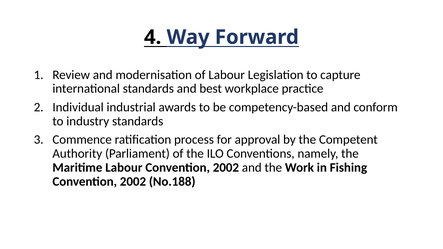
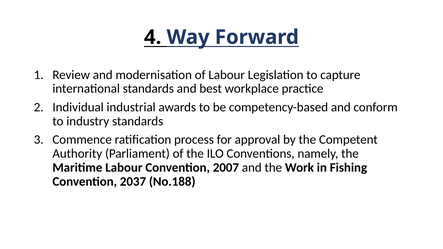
Labour Convention 2002: 2002 -> 2007 (226, 168)
2002: 2002 -> 2037 (133, 182)
